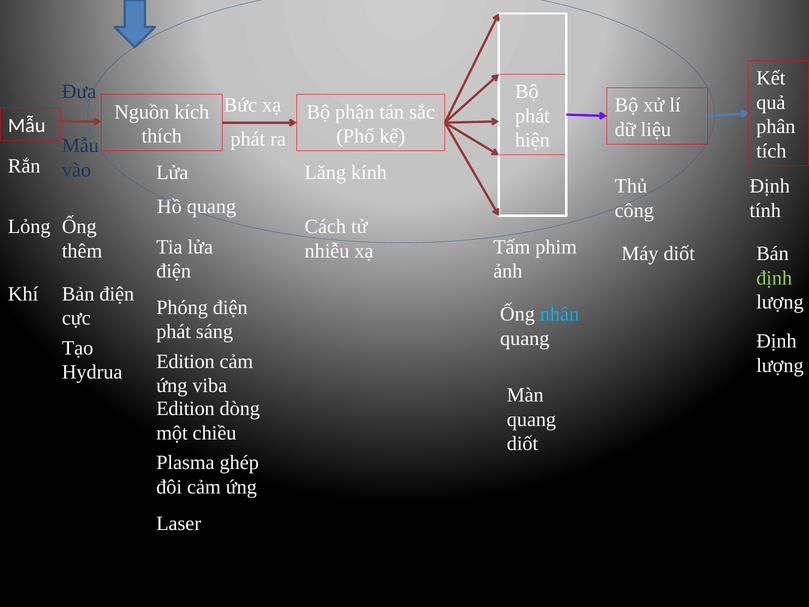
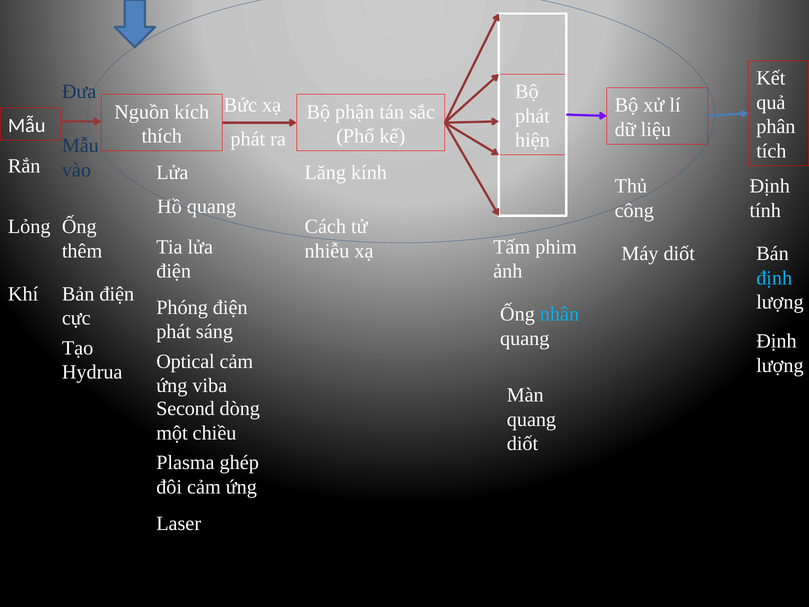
định colour: light green -> light blue (774, 278)
Edition: Edition -> Optical (185, 361)
Edition: Edition -> Second (185, 409)
